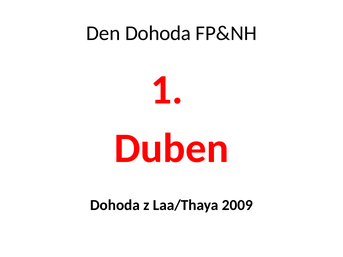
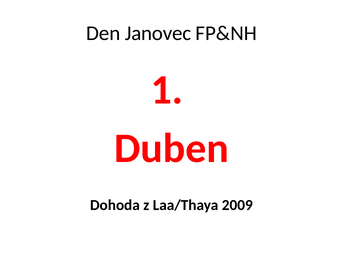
Den Dohoda: Dohoda -> Janovec (158, 33)
